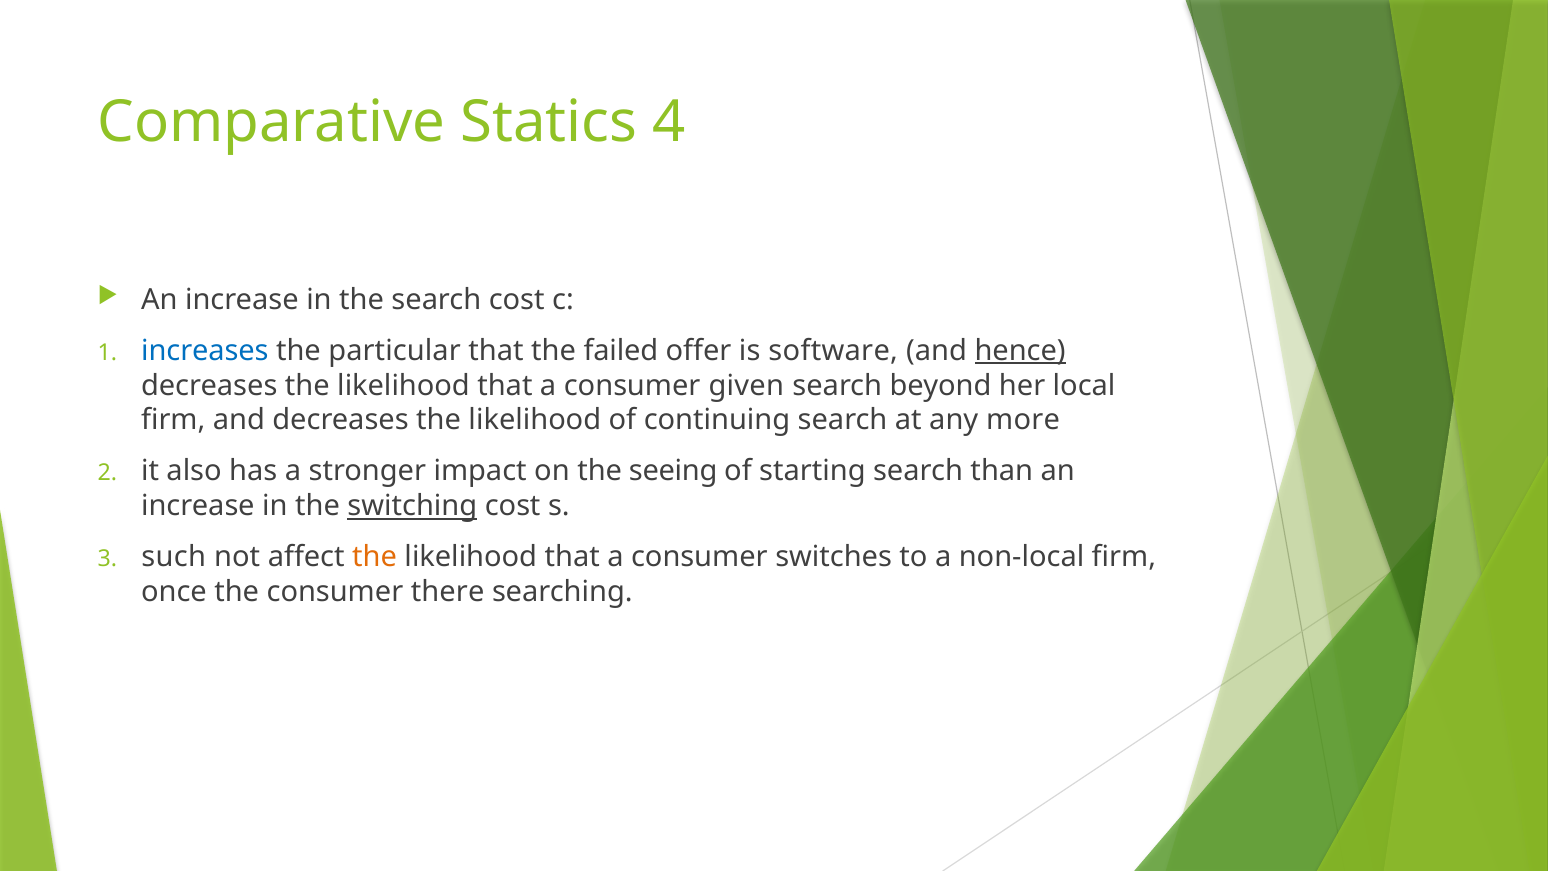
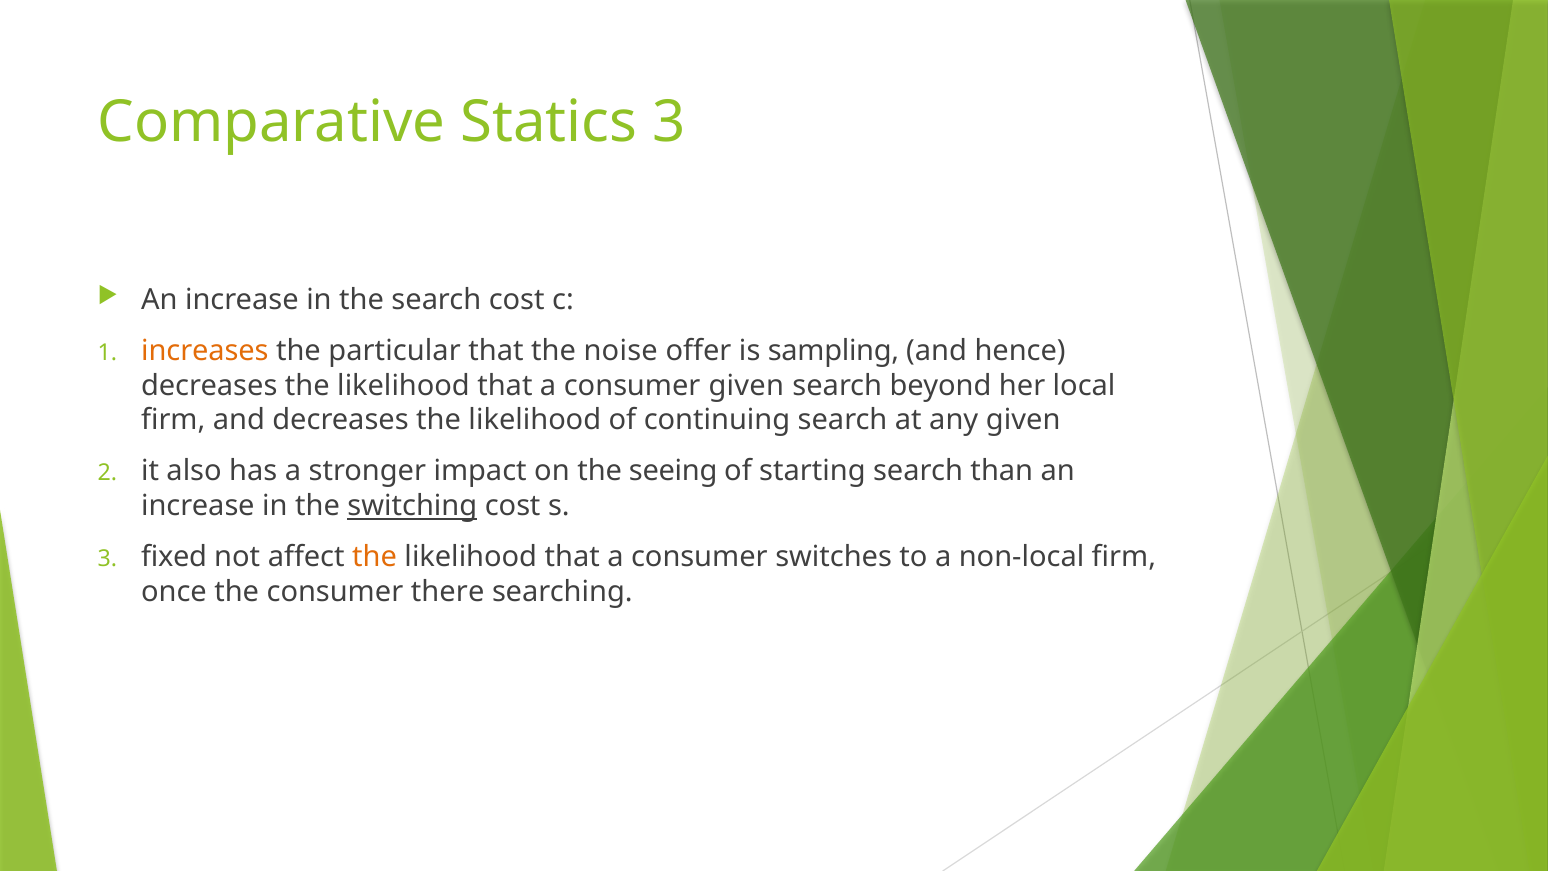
Statics 4: 4 -> 3 (669, 122)
increases colour: blue -> orange (205, 351)
failed: failed -> noise (621, 351)
software: software -> sampling (834, 351)
hence underline: present -> none (1020, 351)
any more: more -> given (1023, 420)
such: such -> fixed (174, 557)
